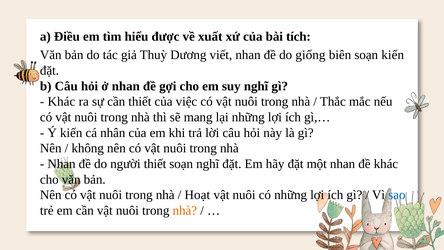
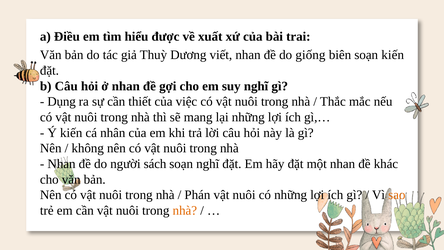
tích: tích -> trai (298, 37)
Khác: Khác -> Dụng (62, 102)
người thiết: thiết -> sách (155, 164)
Hoạt: Hoạt -> Phán (197, 195)
sao colour: blue -> orange (397, 195)
